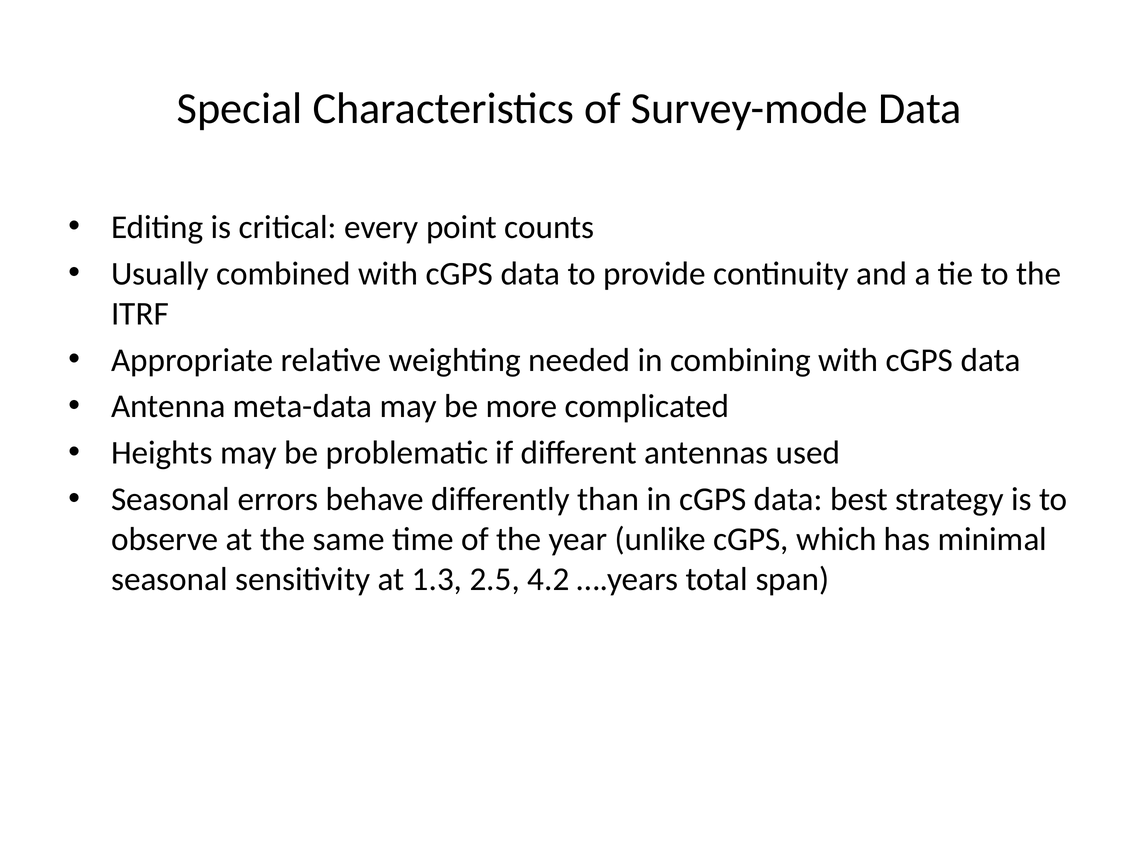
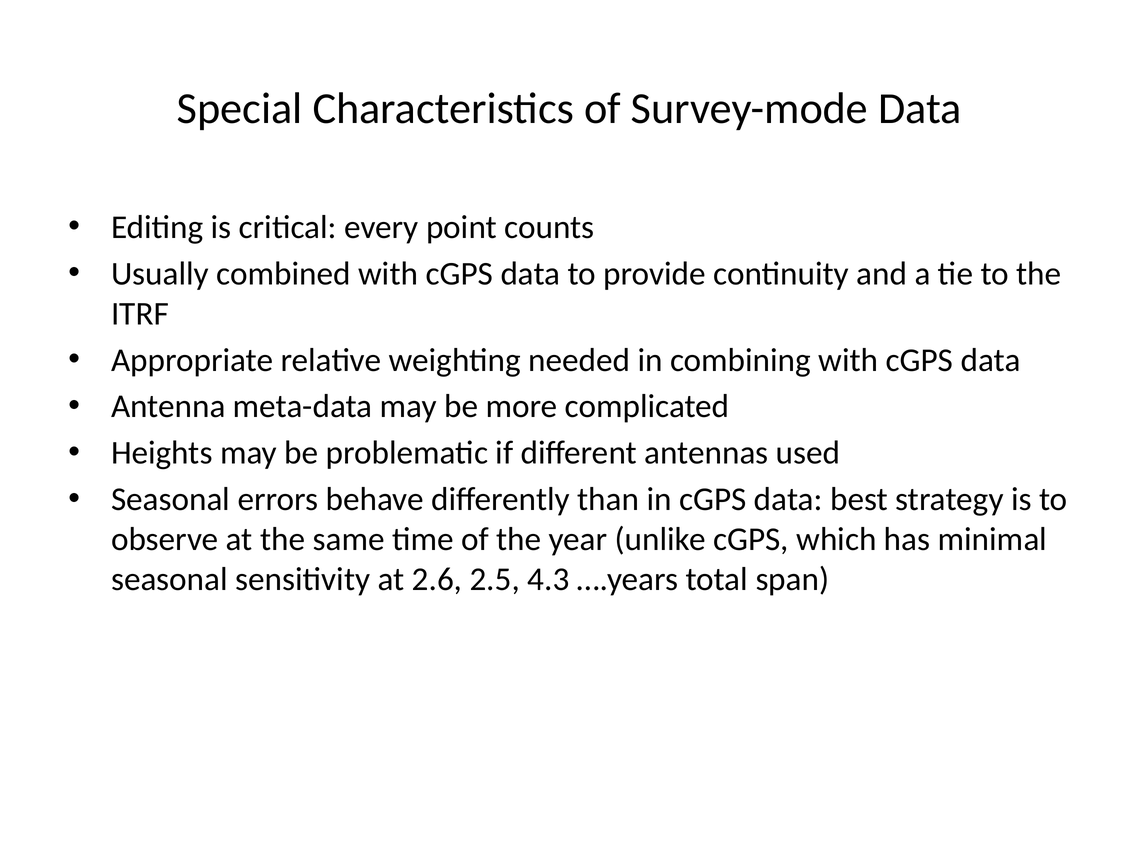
1.3: 1.3 -> 2.6 (437, 579)
4.2: 4.2 -> 4.3 (548, 579)
